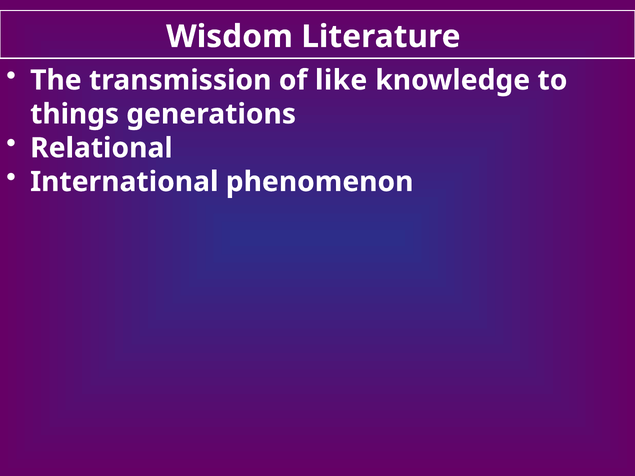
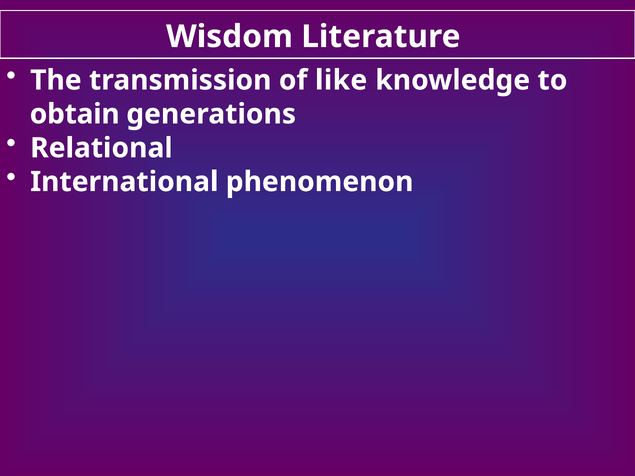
things: things -> obtain (75, 114)
